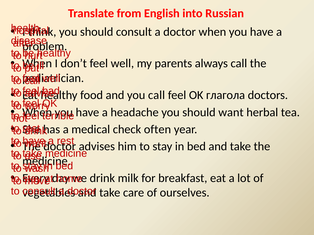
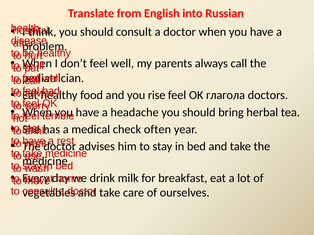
you call: call -> rise (157, 95)
should want: want -> bring (231, 112)
